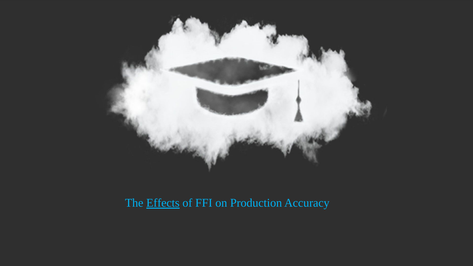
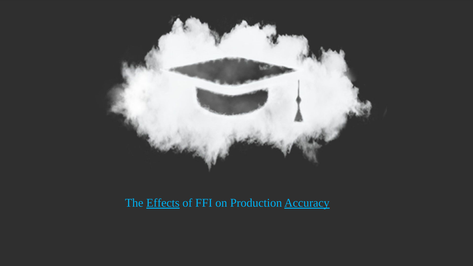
Accuracy underline: none -> present (307, 203)
